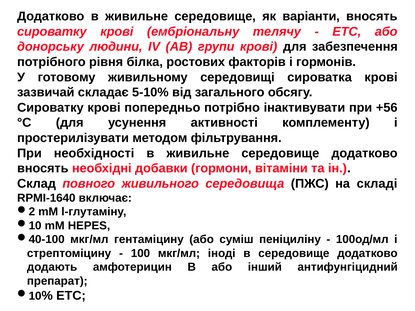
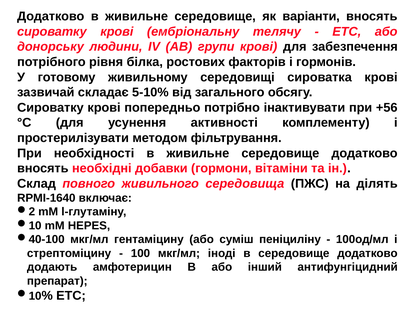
складі: складі -> ділять (377, 184)
